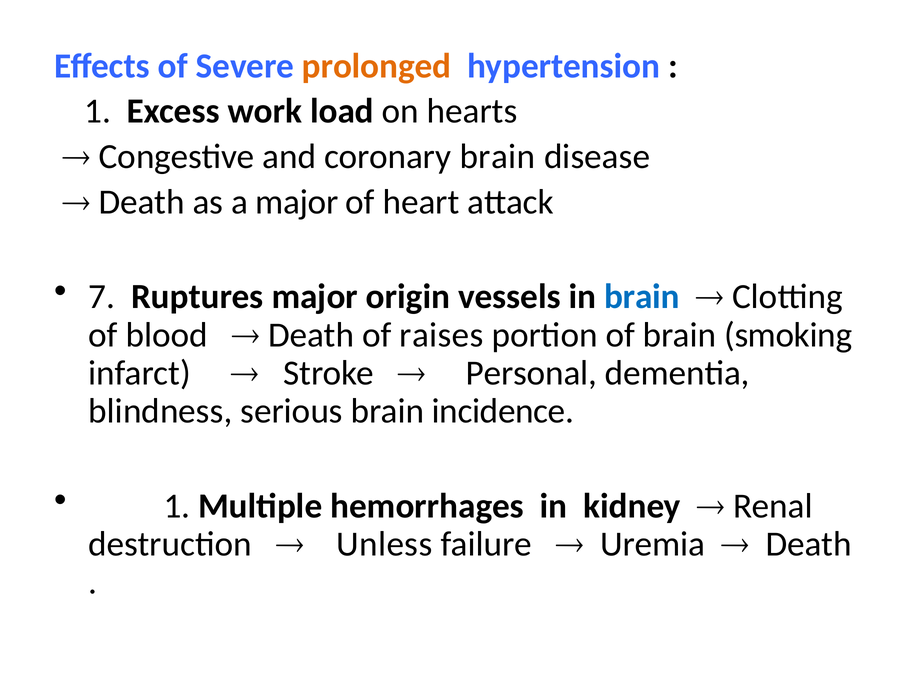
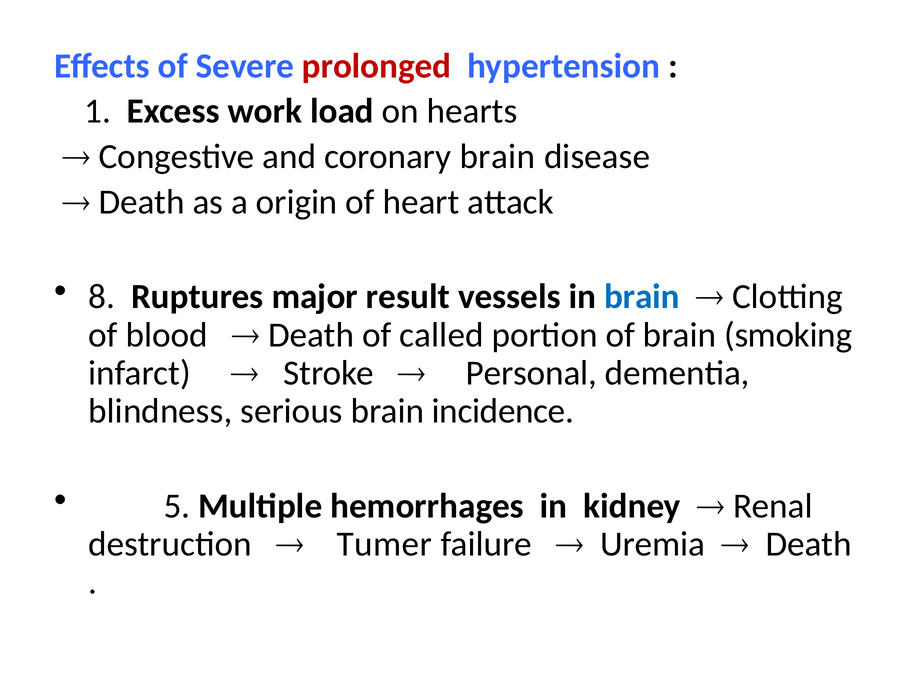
prolonged colour: orange -> red (377, 66)
a major: major -> origin (297, 202)
7: 7 -> 8 (102, 297)
origin: origin -> result (408, 297)
raises: raises -> called (442, 335)
1: 1 -> 5 (177, 506)
Unless: Unless -> Tumer (384, 544)
